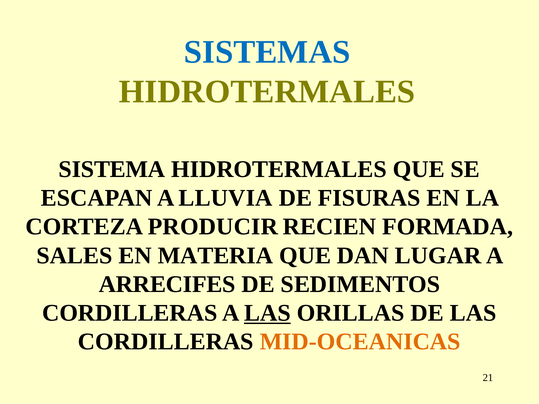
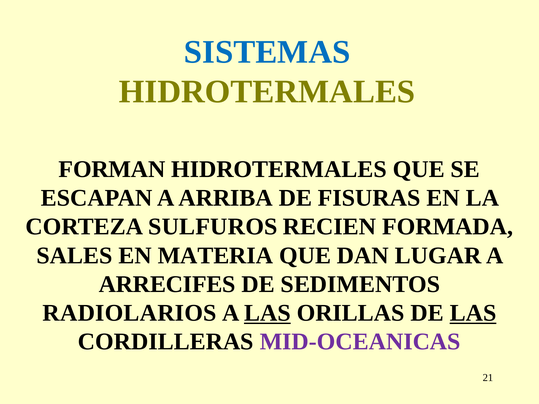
SISTEMA: SISTEMA -> FORMAN (112, 169)
LLUVIA: LLUVIA -> ARRIBA (226, 198)
PRODUCIR: PRODUCIR -> SULFUROS (213, 227)
CORDILLERAS: CORDILLERAS -> RADIOLARIOS (130, 313)
LAS underline: none -> present (473, 313)
MID-OCEANICAS colour: orange -> purple (360, 342)
